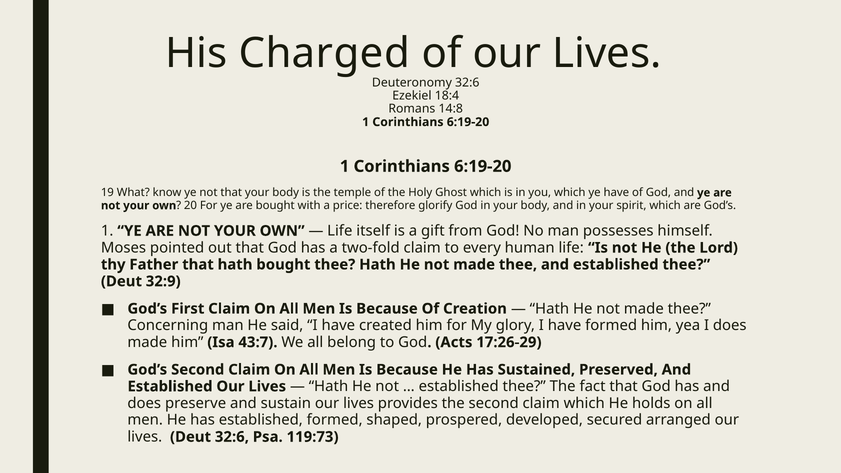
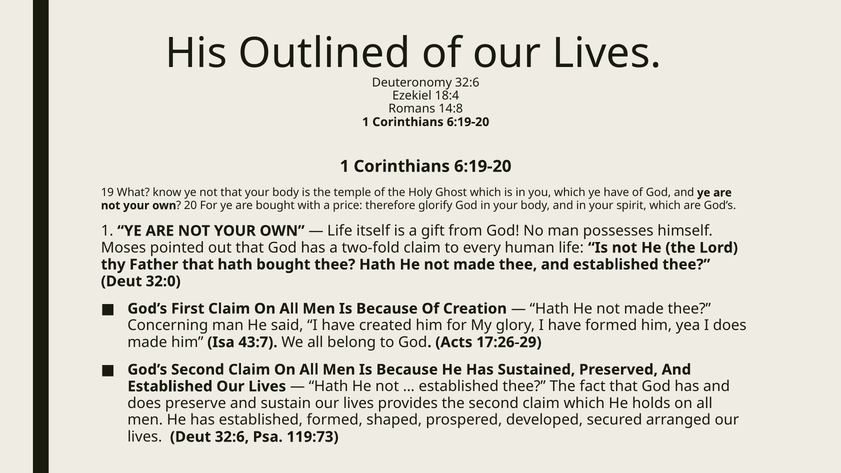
Charged: Charged -> Outlined (324, 53)
32:9: 32:9 -> 32:0 (163, 281)
